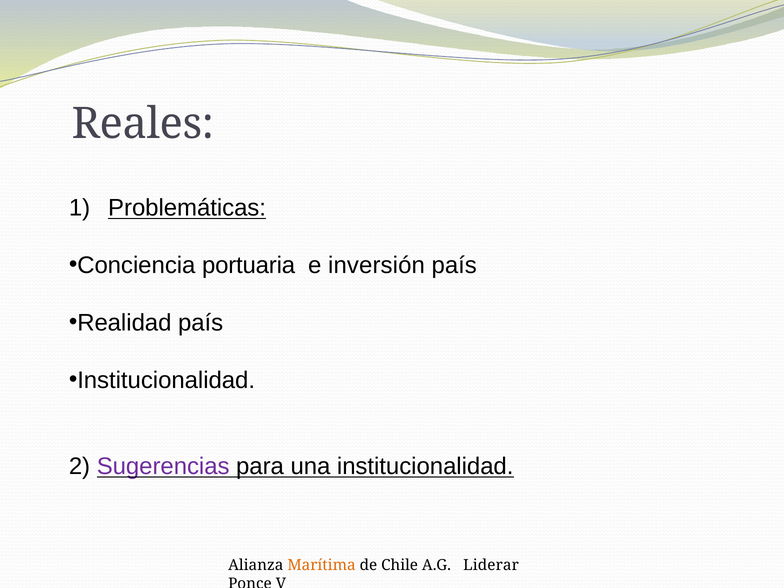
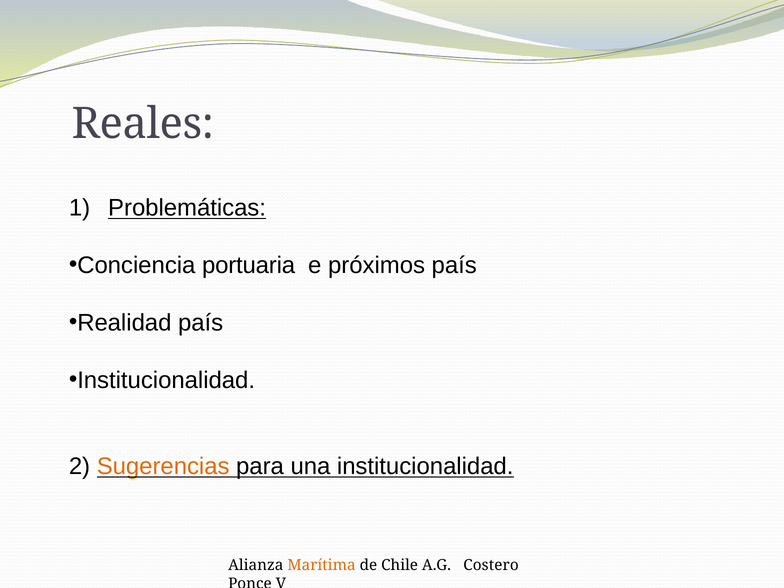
inversión: inversión -> próximos (377, 265)
Sugerencias colour: purple -> orange (163, 467)
Liderar: Liderar -> Costero (491, 565)
